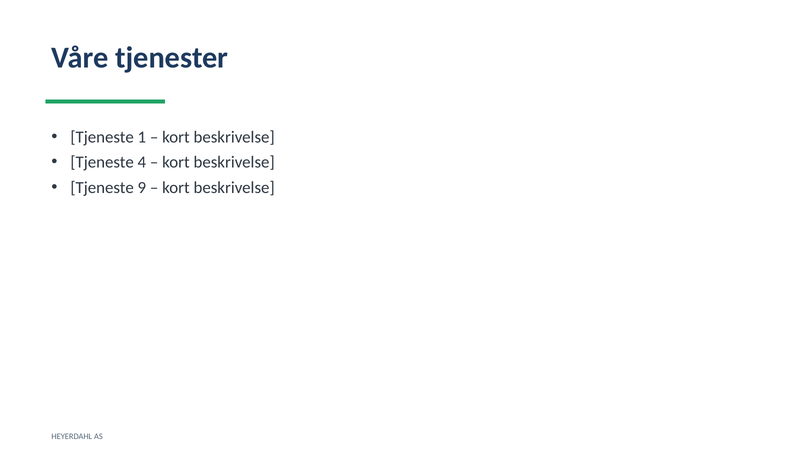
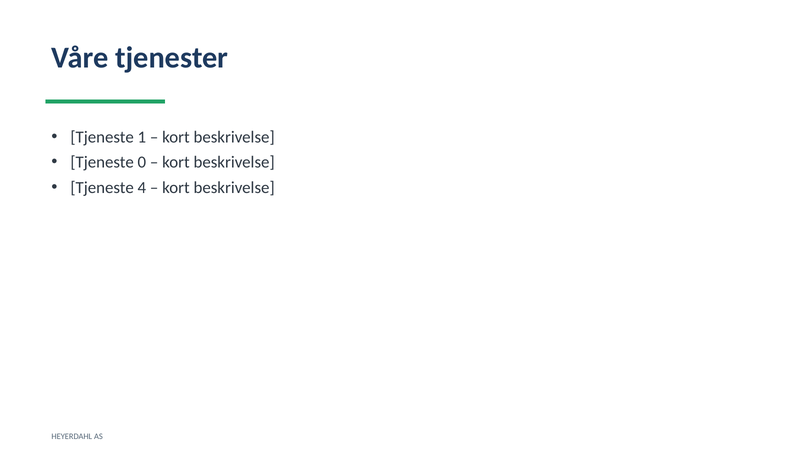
4: 4 -> 0 (142, 162)
9: 9 -> 4 (142, 188)
